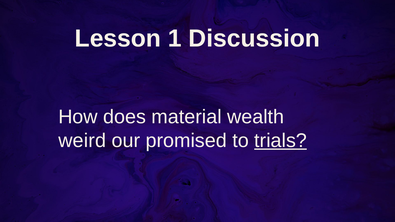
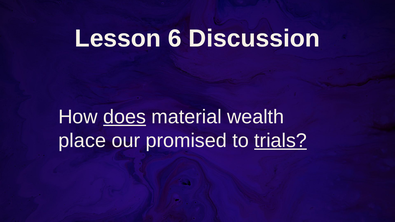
1: 1 -> 6 (175, 39)
does underline: none -> present (125, 117)
weird: weird -> place (82, 141)
